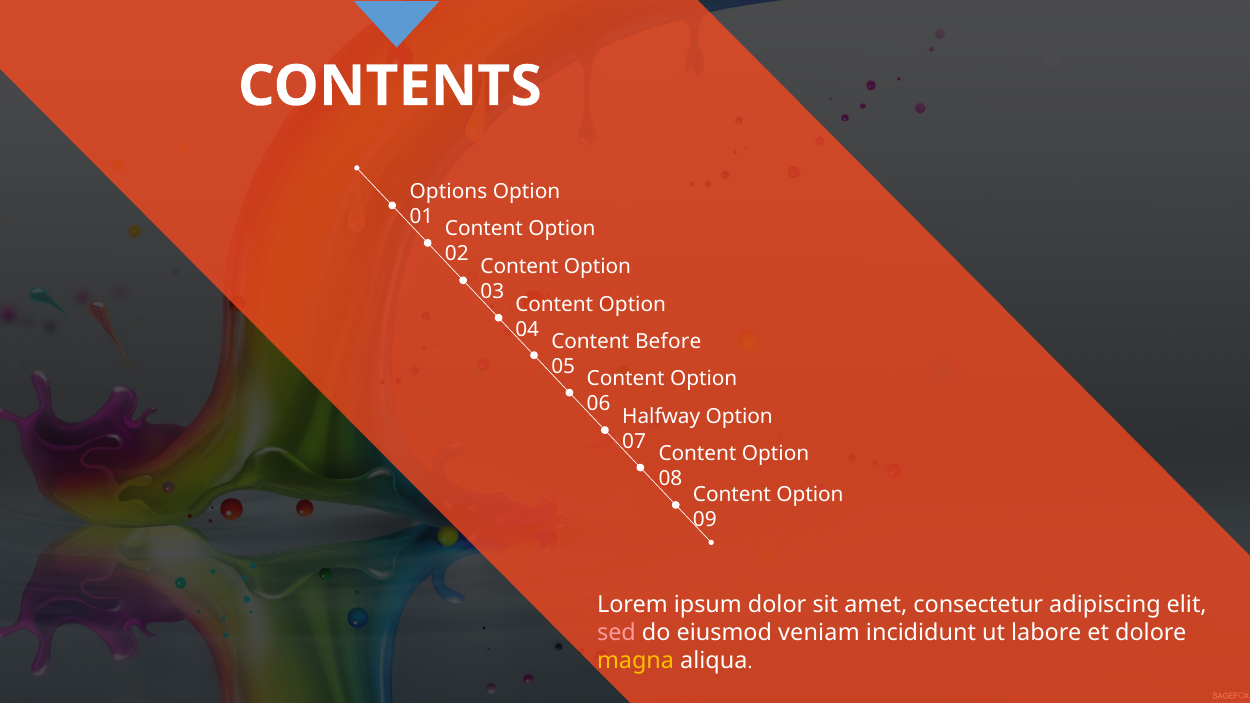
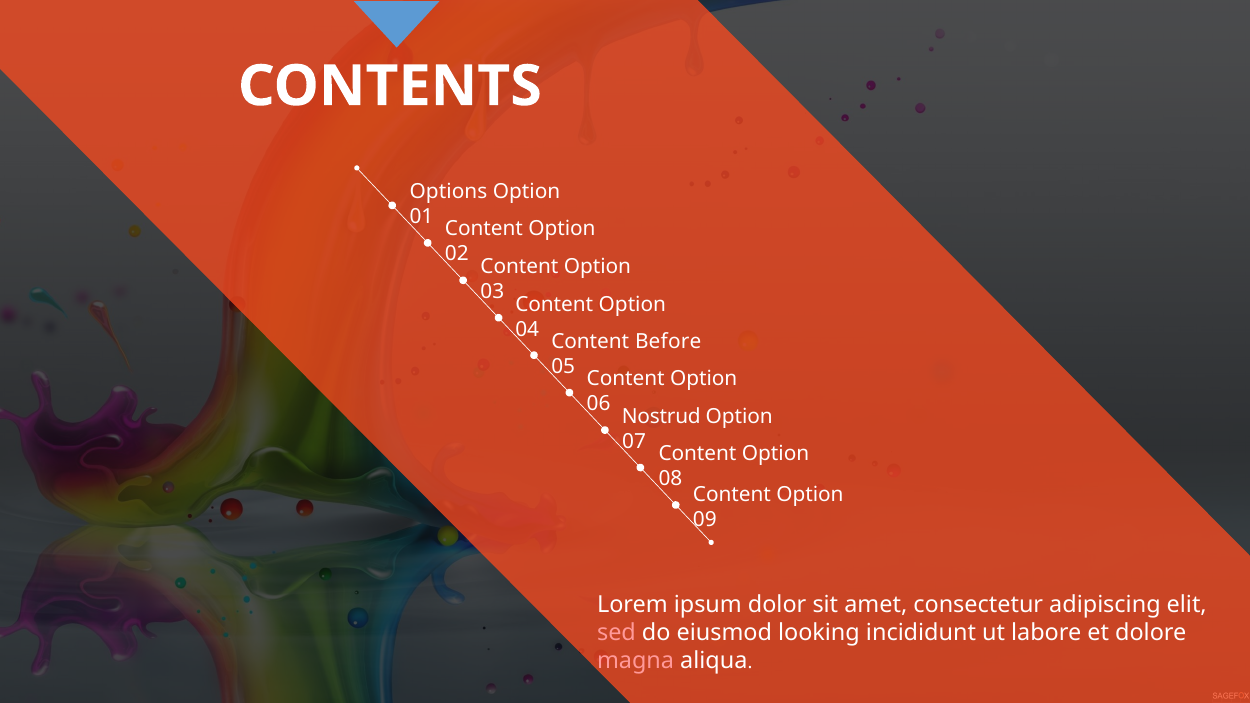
Halfway: Halfway -> Nostrud (661, 417)
veniam: veniam -> looking (819, 633)
magna colour: yellow -> pink (636, 661)
